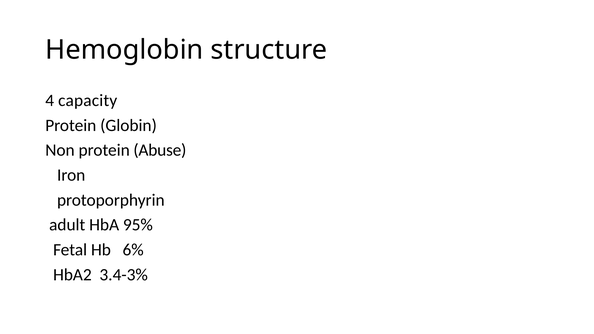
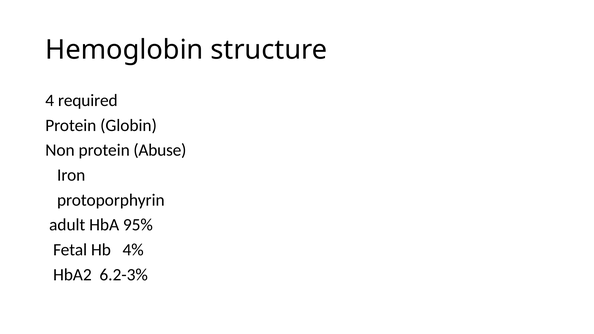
capacity: capacity -> required (88, 100)
6%: 6% -> 4% (133, 250)
3.4-3%: 3.4-3% -> 6.2-3% (124, 275)
